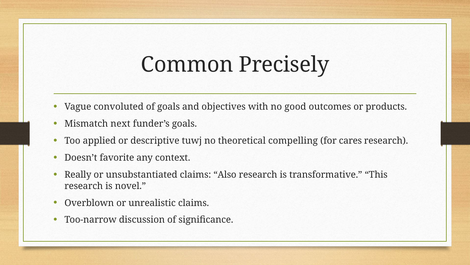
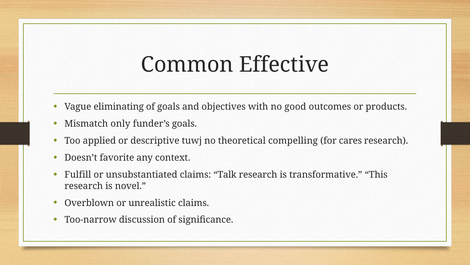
Precisely: Precisely -> Effective (284, 64)
convoluted: convoluted -> eliminating (119, 107)
next: next -> only (120, 124)
Really: Really -> Fulfill (78, 174)
Also: Also -> Talk (225, 174)
